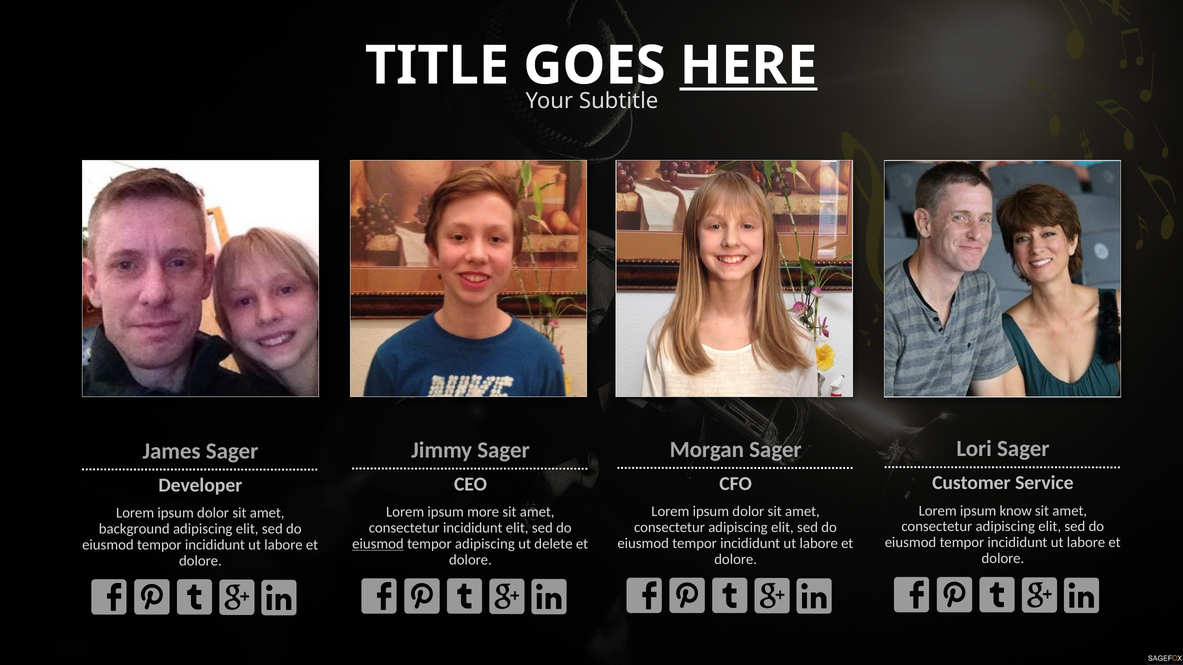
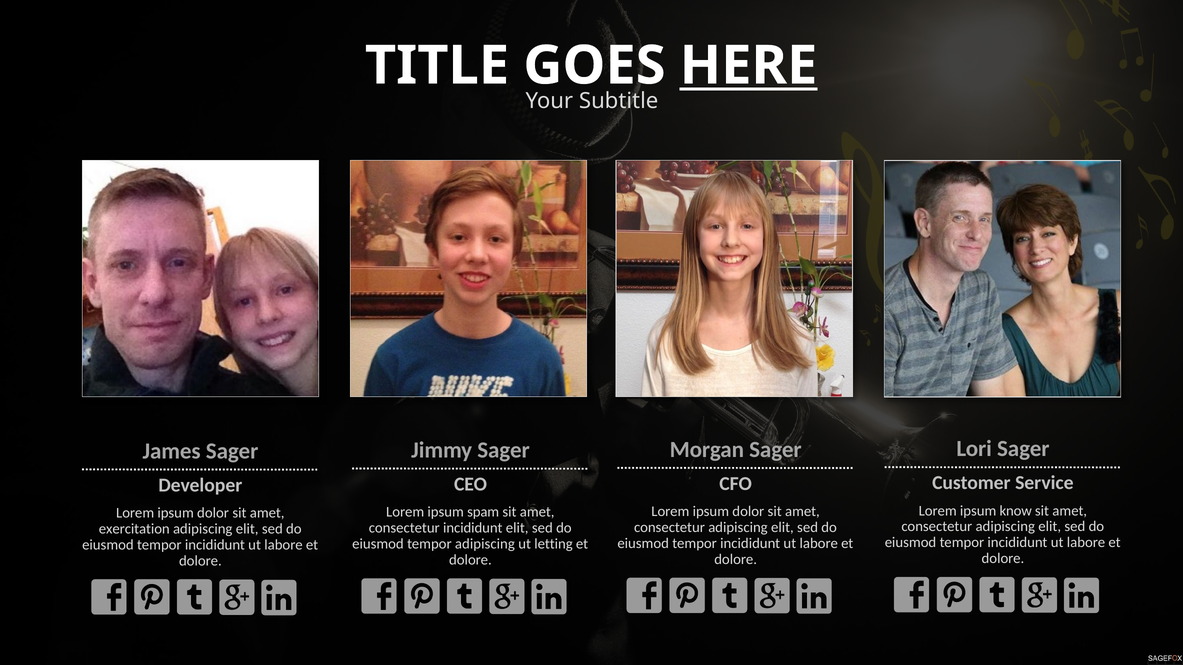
more: more -> spam (483, 512)
background: background -> exercitation (134, 529)
eiusmod underline: present -> none (378, 544)
delete: delete -> letting (554, 544)
